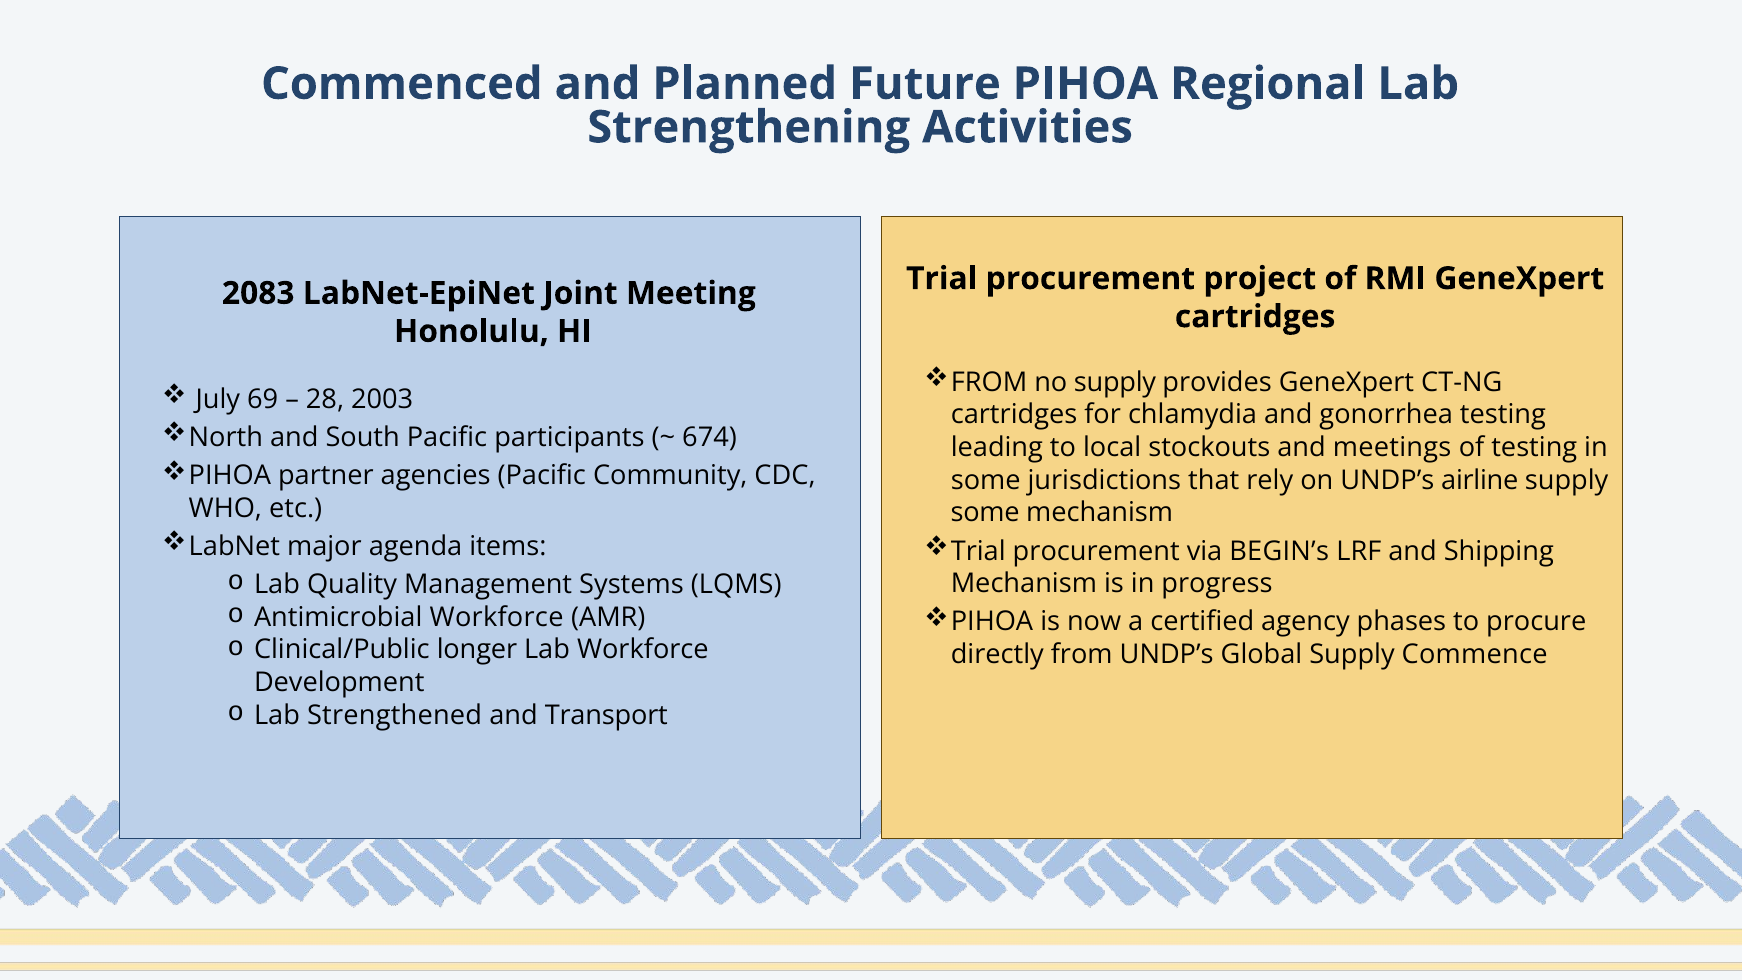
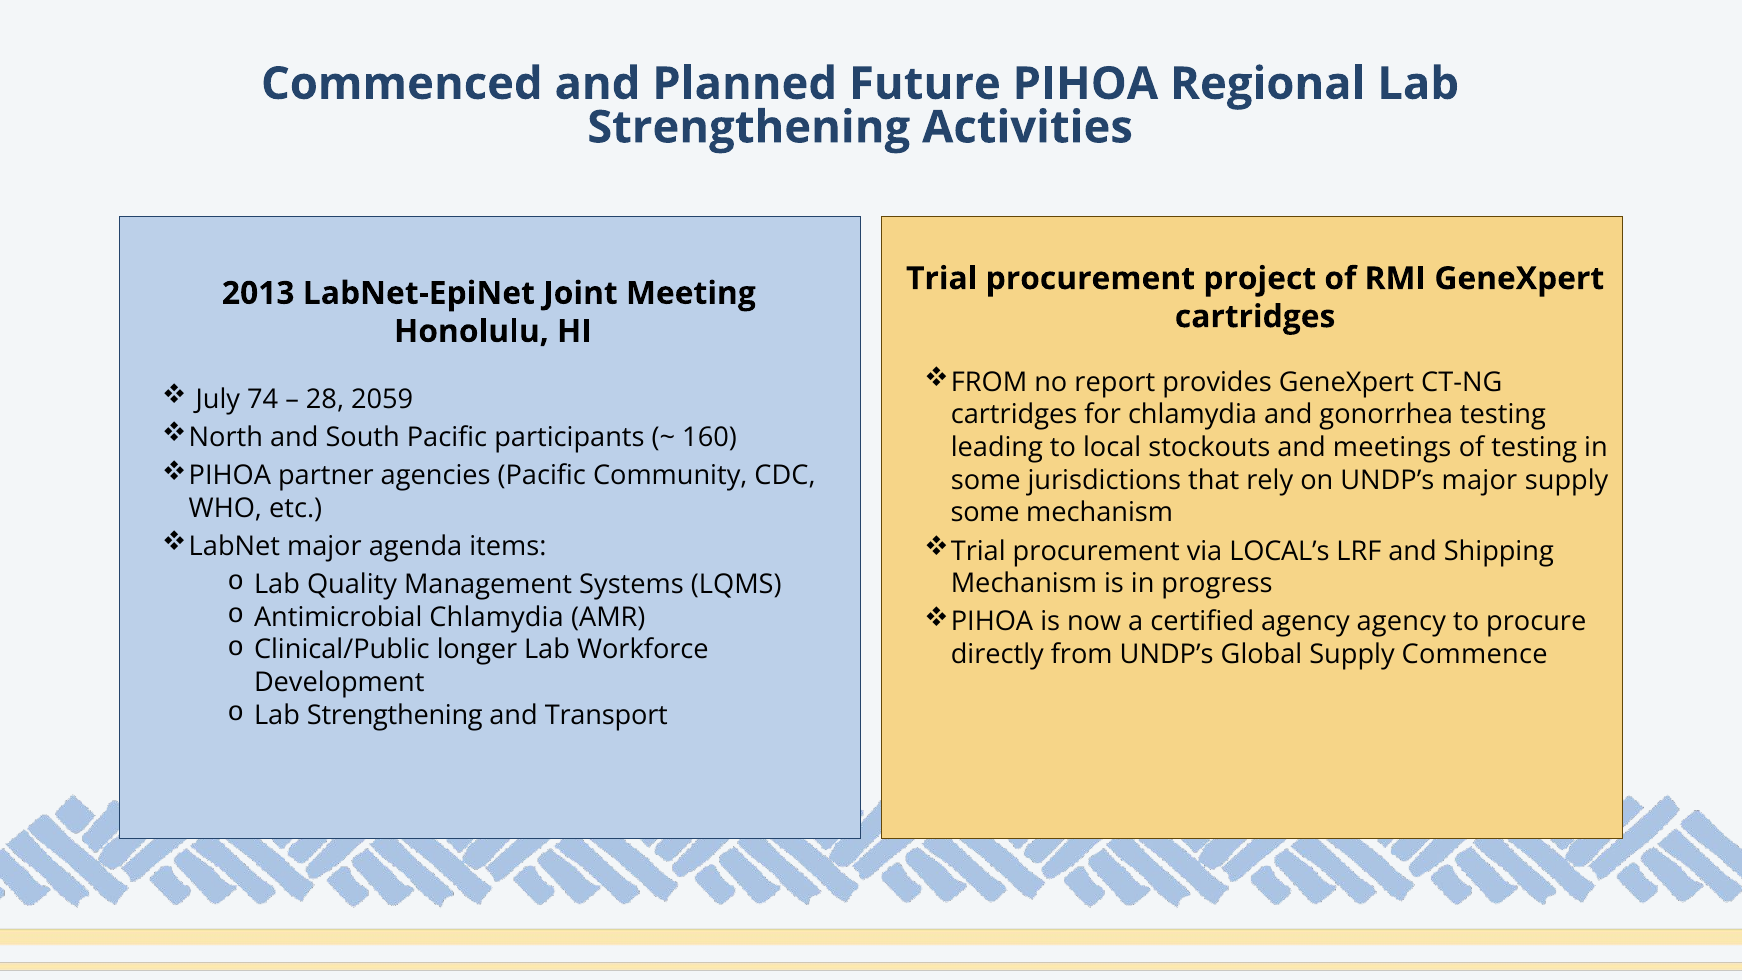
2083: 2083 -> 2013 (258, 293)
no supply: supply -> report (1115, 382)
69: 69 -> 74 (263, 399)
2003: 2003 -> 2059 (382, 399)
674: 674 -> 160 (710, 437)
UNDP’s airline: airline -> major (1479, 480)
BEGIN’s: BEGIN’s -> LOCAL’s (1279, 551)
Antimicrobial Workforce: Workforce -> Chlamydia (497, 617)
agency phases: phases -> agency (1401, 622)
Strengthened: Strengthened -> Strengthening (395, 715)
